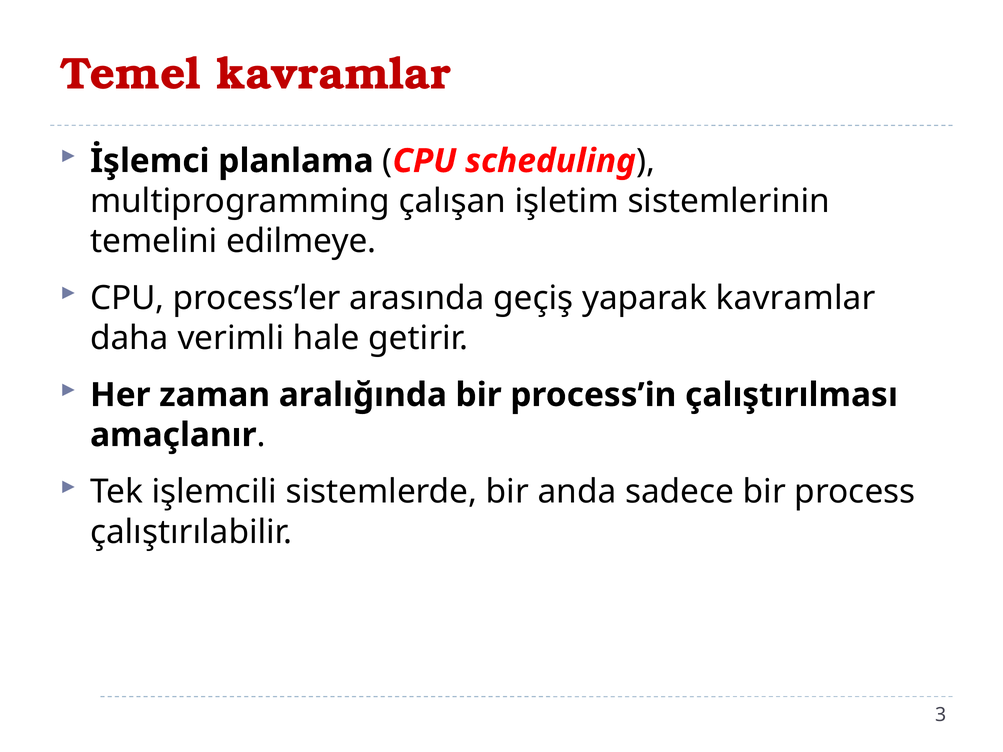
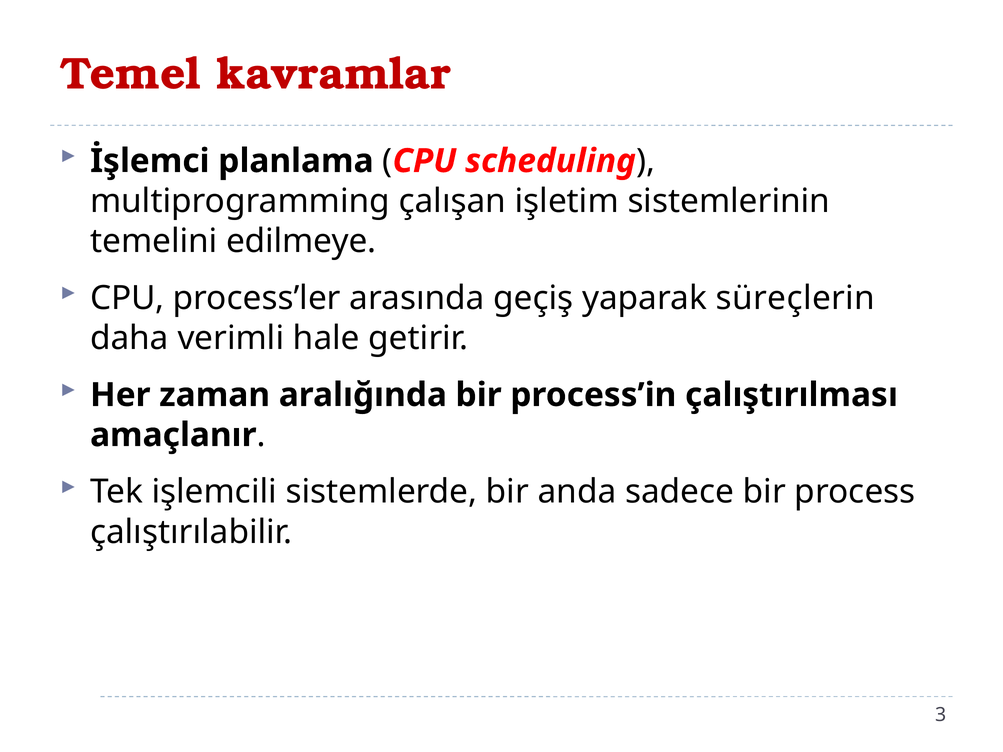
yaparak kavramlar: kavramlar -> süreçlerin (796, 298)
